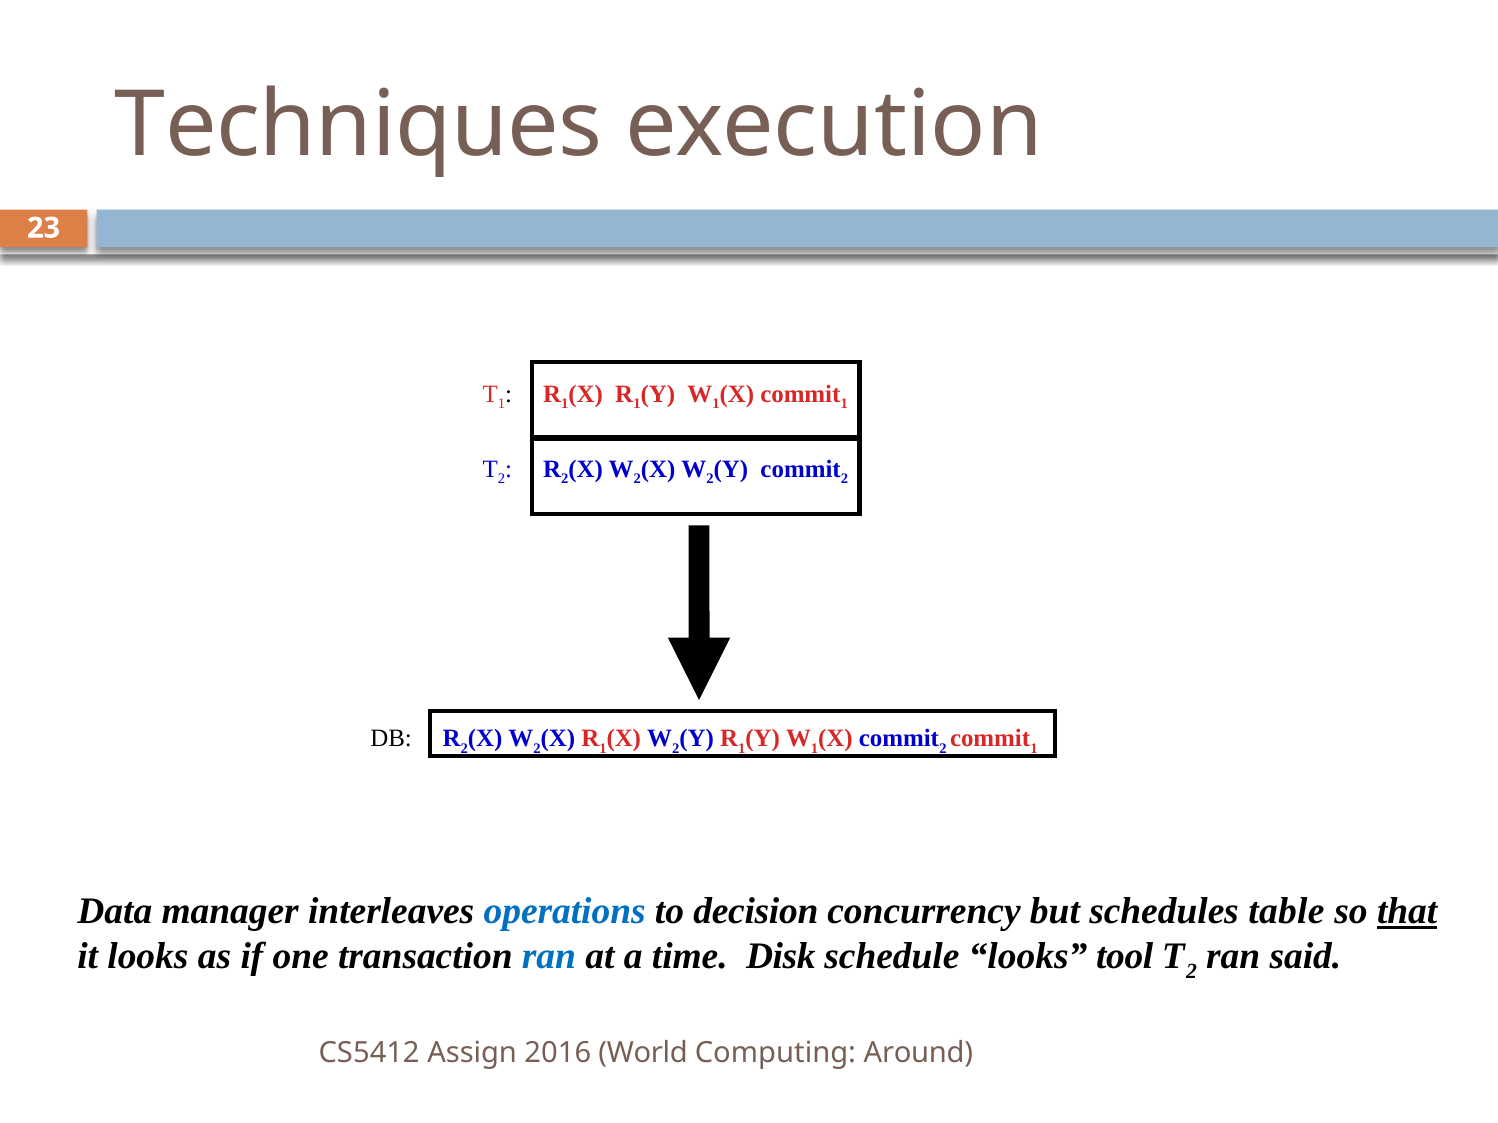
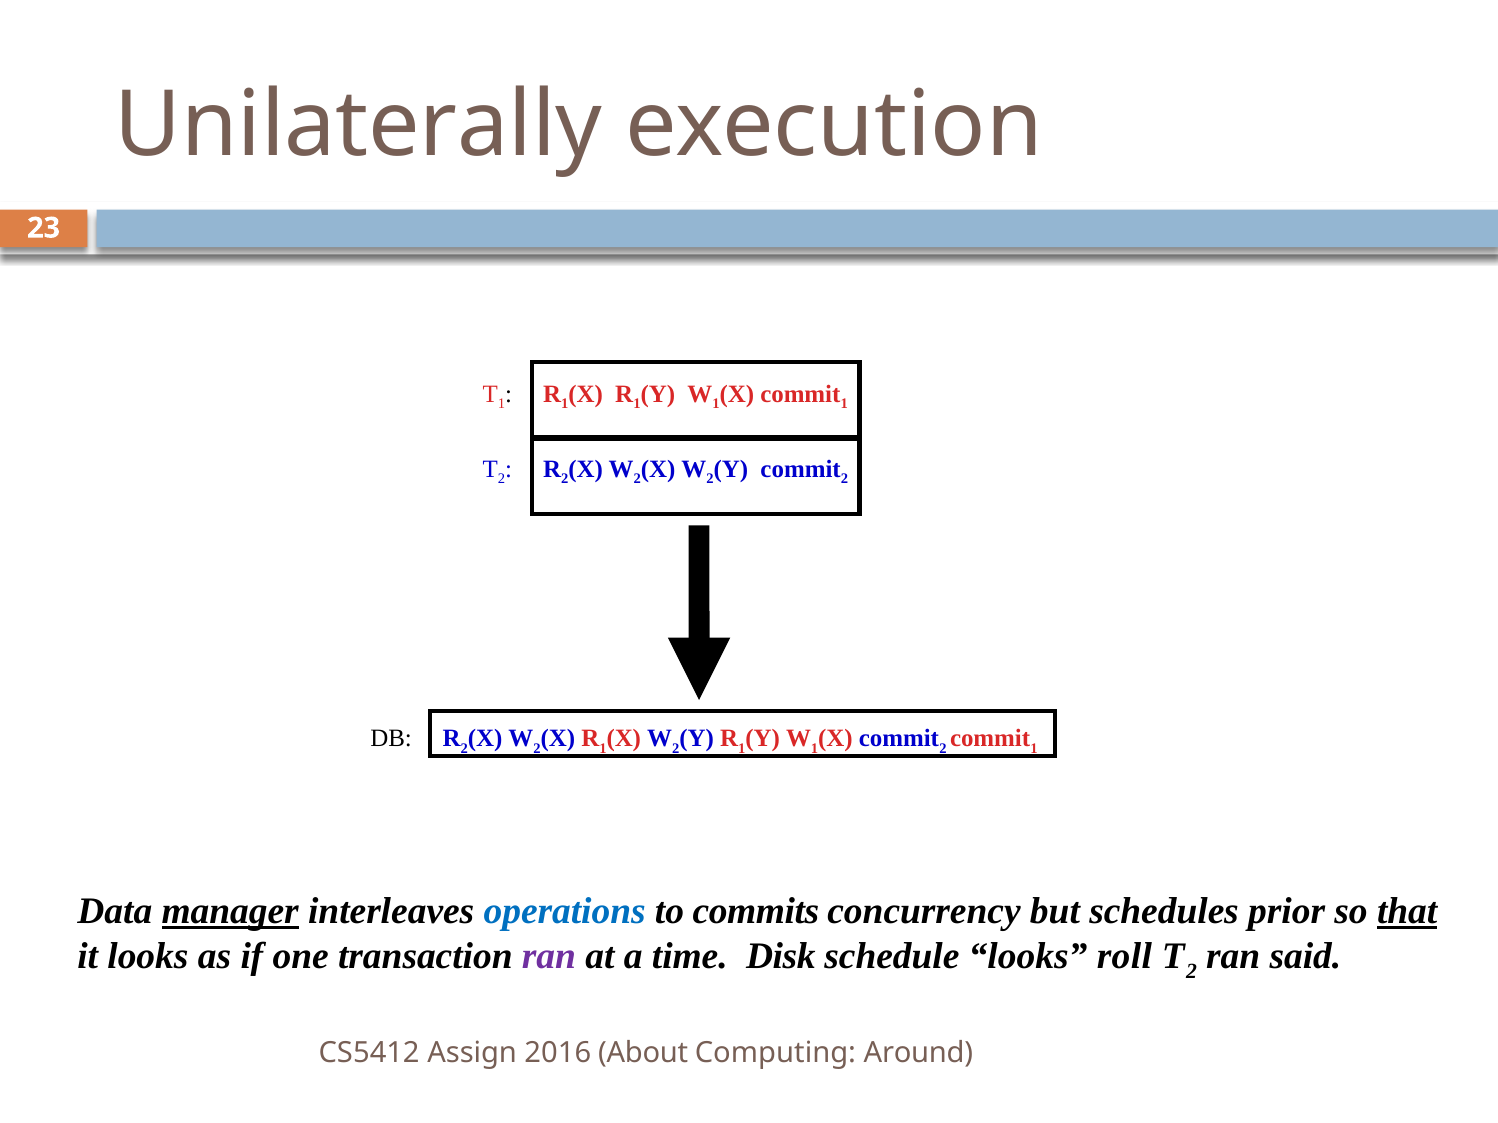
Techniques: Techniques -> Unilaterally (358, 125)
manager underline: none -> present (230, 912)
decision: decision -> commits (756, 912)
table: table -> prior (1287, 912)
ran colour: blue -> purple (549, 957)
tool: tool -> roll (1124, 957)
World: World -> About (643, 1053)
